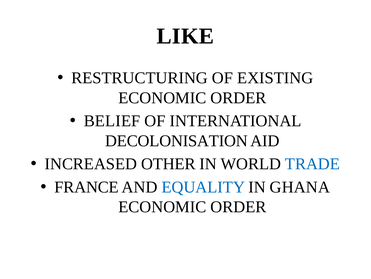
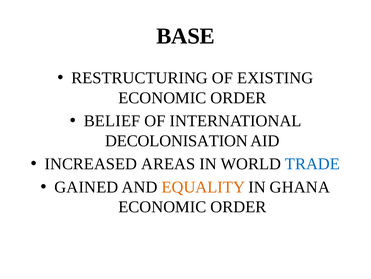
LIKE: LIKE -> BASE (186, 36)
OTHER: OTHER -> AREAS (168, 164)
FRANCE: FRANCE -> GAINED (86, 187)
EQUALITY colour: blue -> orange (203, 187)
